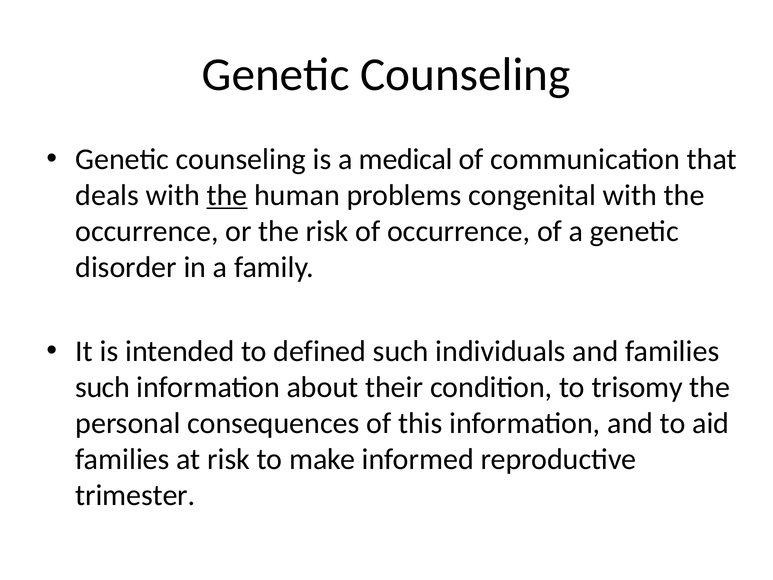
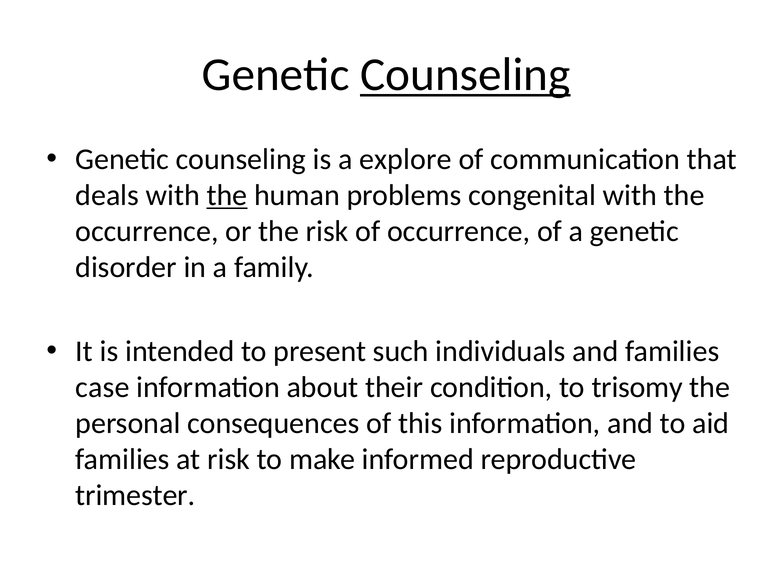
Counseling underline: none -> present (465, 75)
medical: medical -> explore (406, 159)
defined: defined -> present (320, 351)
such: such -> case (102, 387)
